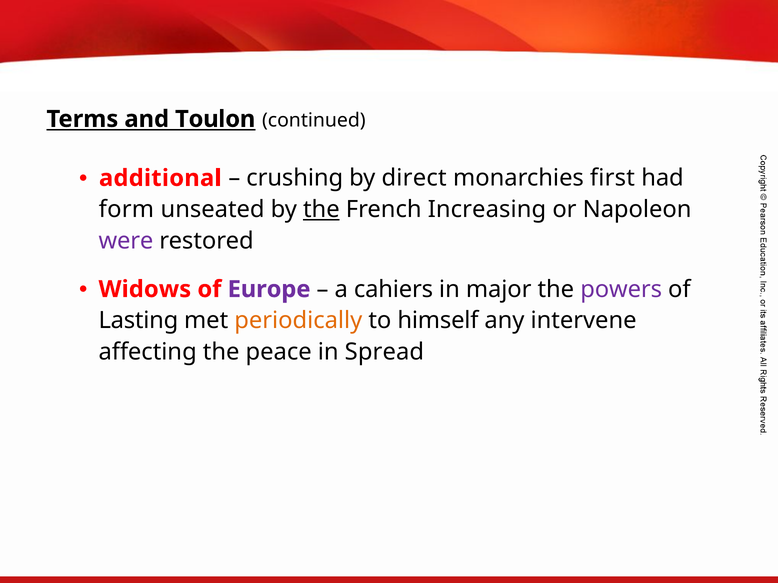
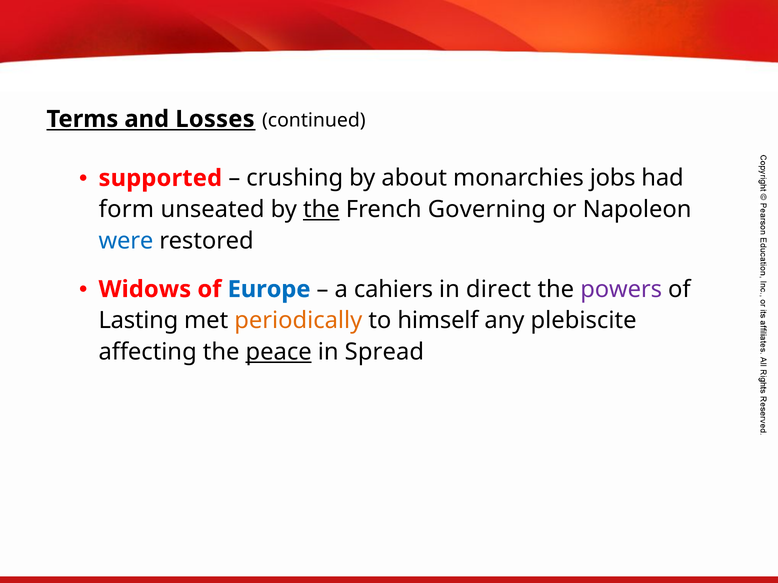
Toulon: Toulon -> Losses (215, 119)
additional: additional -> supported (160, 178)
direct: direct -> about (414, 178)
first: first -> jobs (613, 178)
Increasing: Increasing -> Governing (487, 210)
were colour: purple -> blue (126, 241)
Europe colour: purple -> blue (269, 290)
major: major -> direct (499, 290)
intervene: intervene -> plebiscite (584, 321)
peace underline: none -> present (279, 352)
